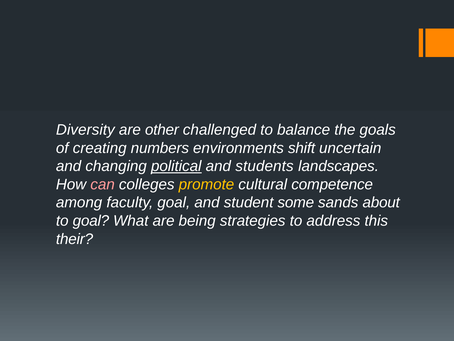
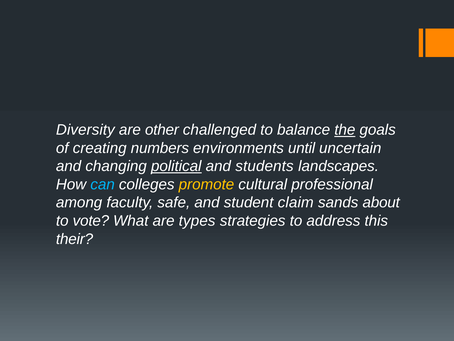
the underline: none -> present (345, 130)
shift: shift -> until (302, 148)
can colour: pink -> light blue (103, 184)
competence: competence -> professional (332, 184)
faculty goal: goal -> safe (174, 202)
some: some -> claim (296, 202)
to goal: goal -> vote (91, 221)
being: being -> types (197, 221)
